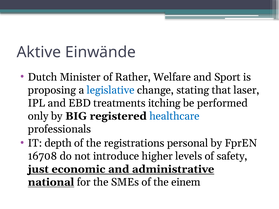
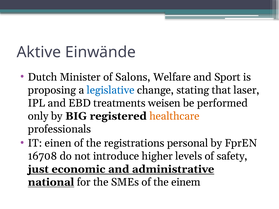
Rather: Rather -> Salons (133, 77)
itching: itching -> weisen (164, 103)
healthcare colour: blue -> orange (174, 116)
depth: depth -> einen (58, 143)
